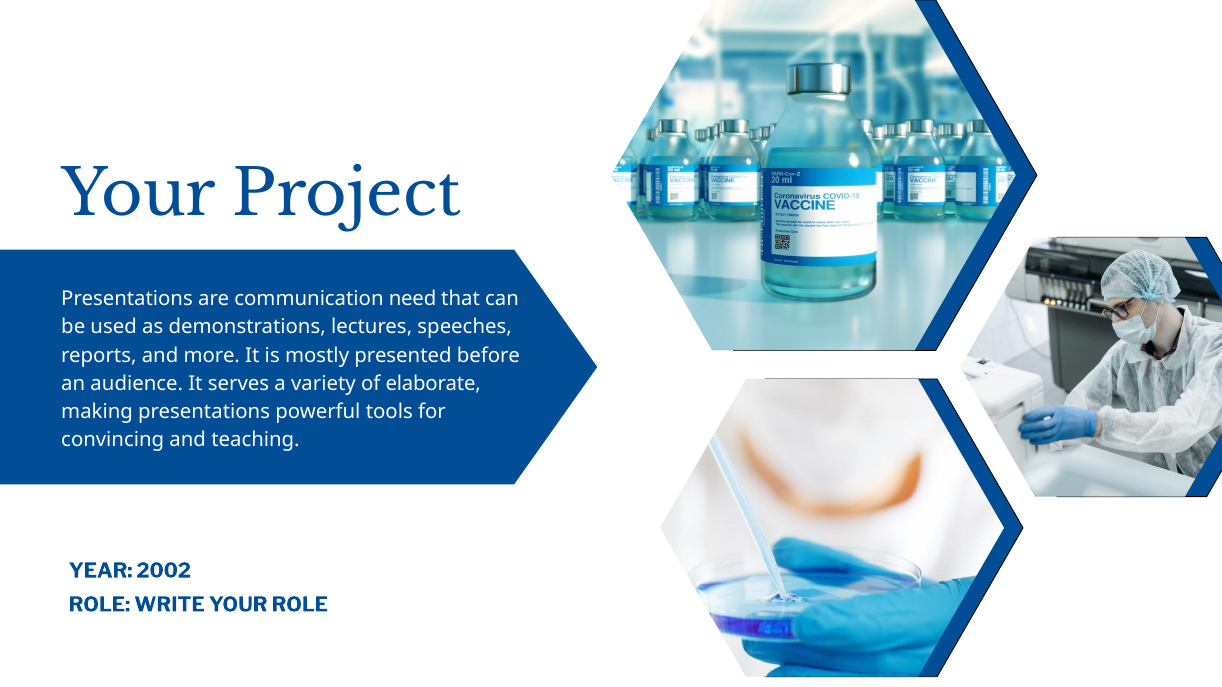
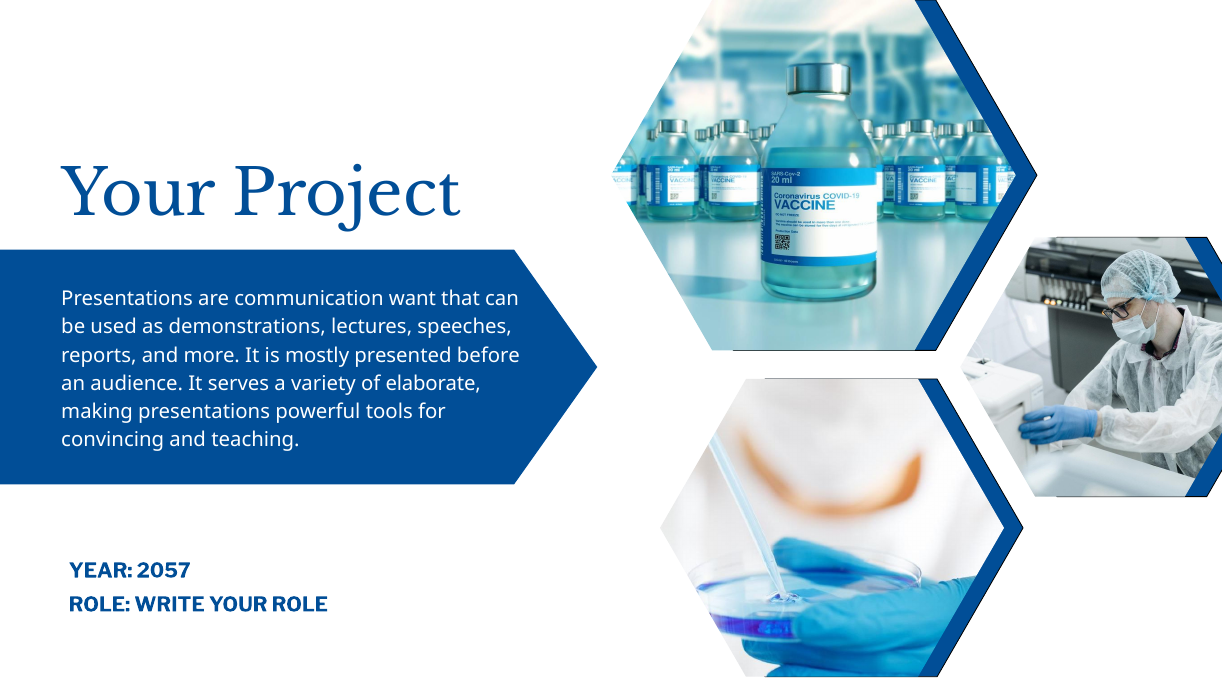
need: need -> want (413, 299)
2002: 2002 -> 2057 (164, 571)
